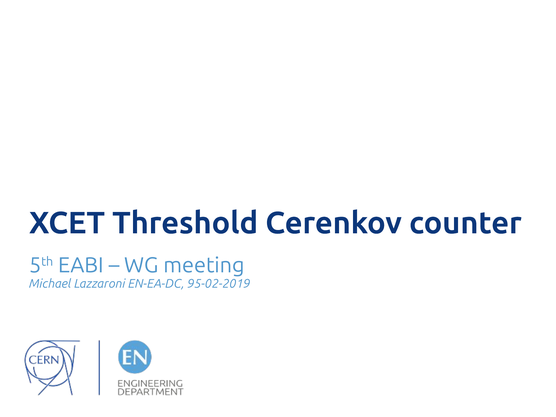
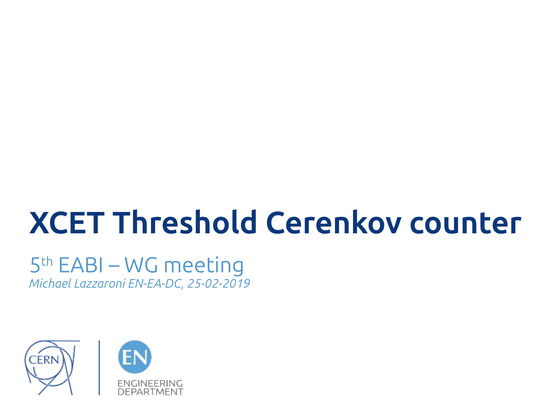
95-02-2019: 95-02-2019 -> 25-02-2019 (219, 284)
